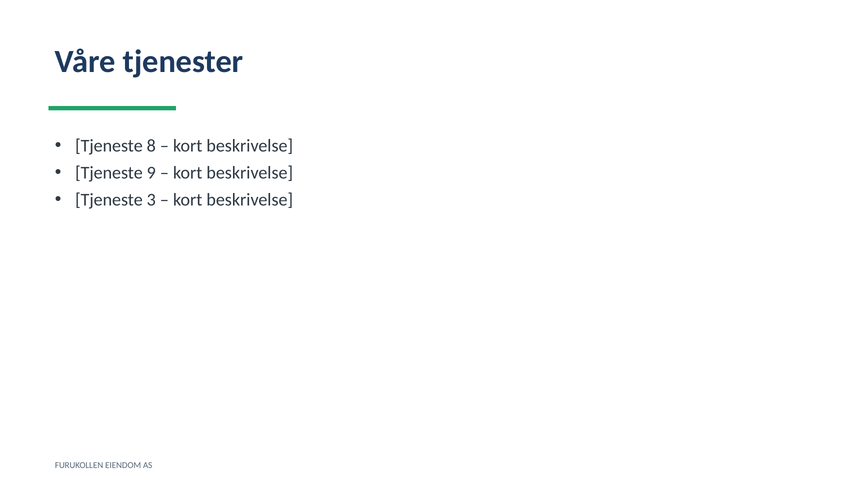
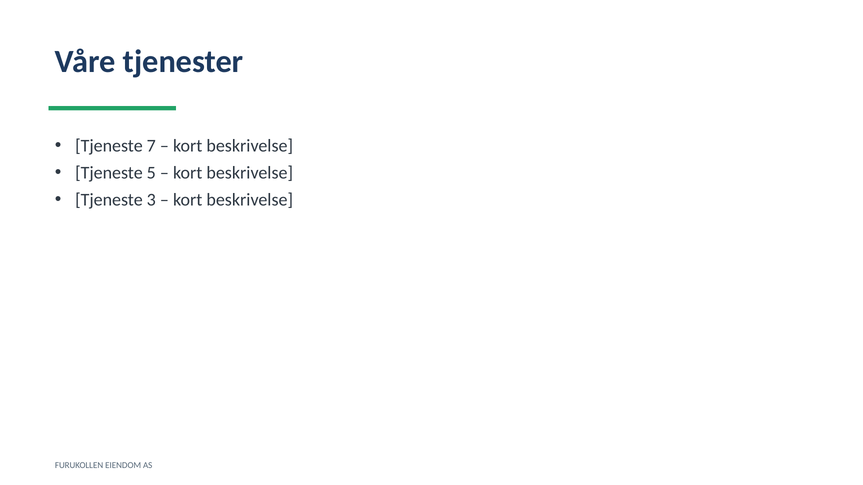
8: 8 -> 7 (151, 146)
9: 9 -> 5 (151, 173)
